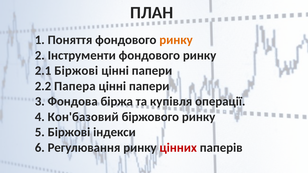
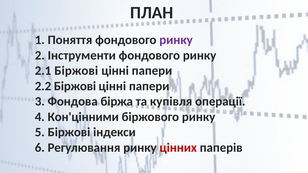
ринку colour: orange -> purple (176, 40)
2.2 Папера: Папера -> Біржові (75, 86)
Кон'базовий: Кон'базовий -> Кон'цінними (83, 117)
